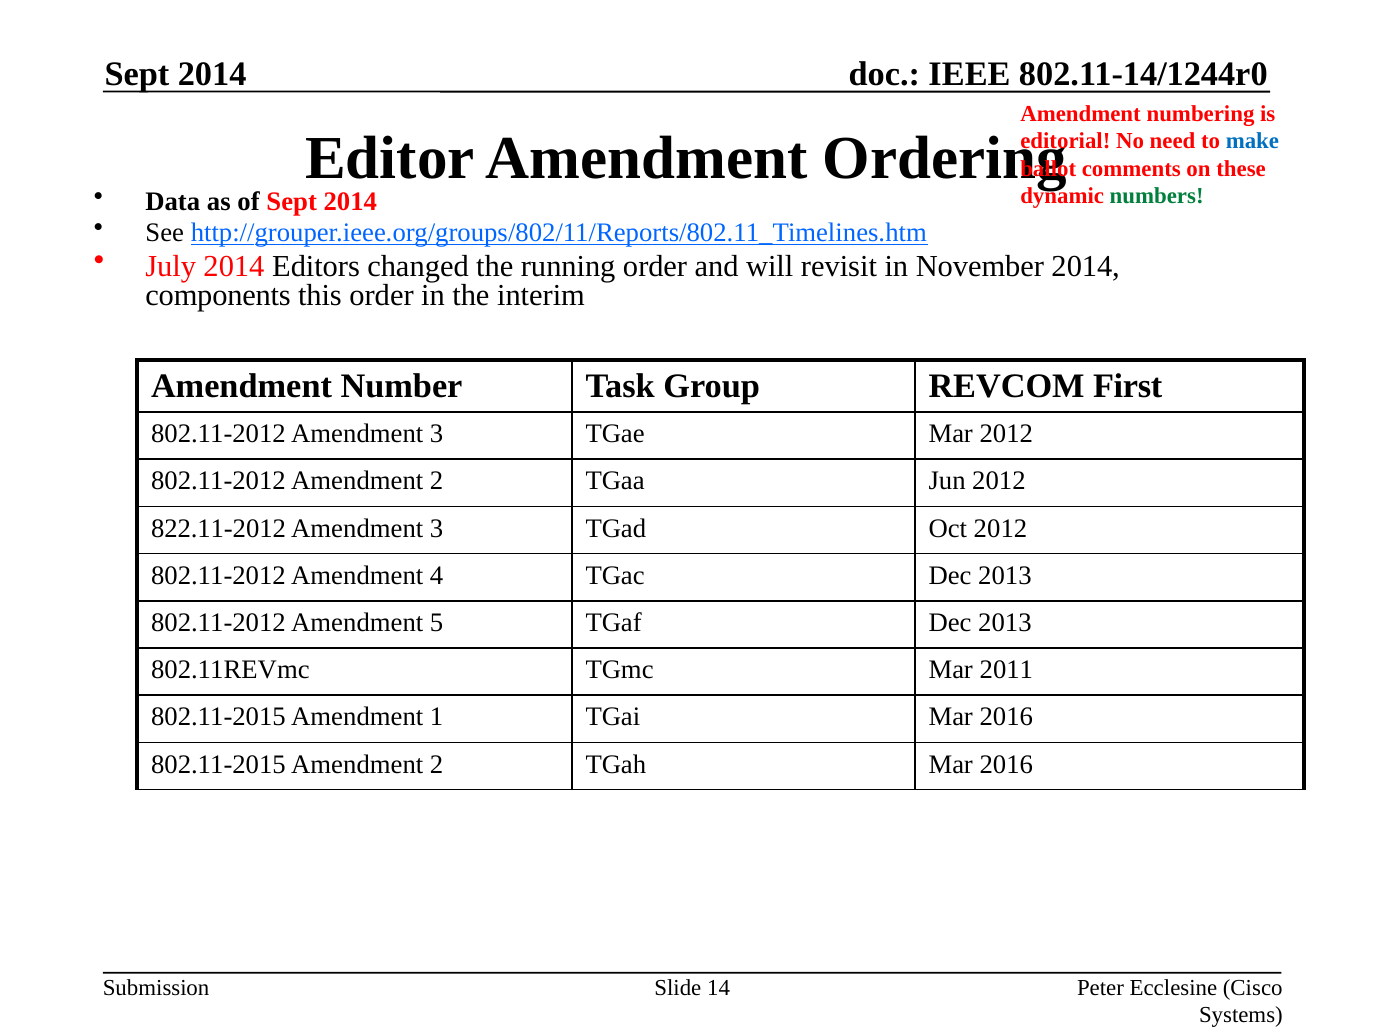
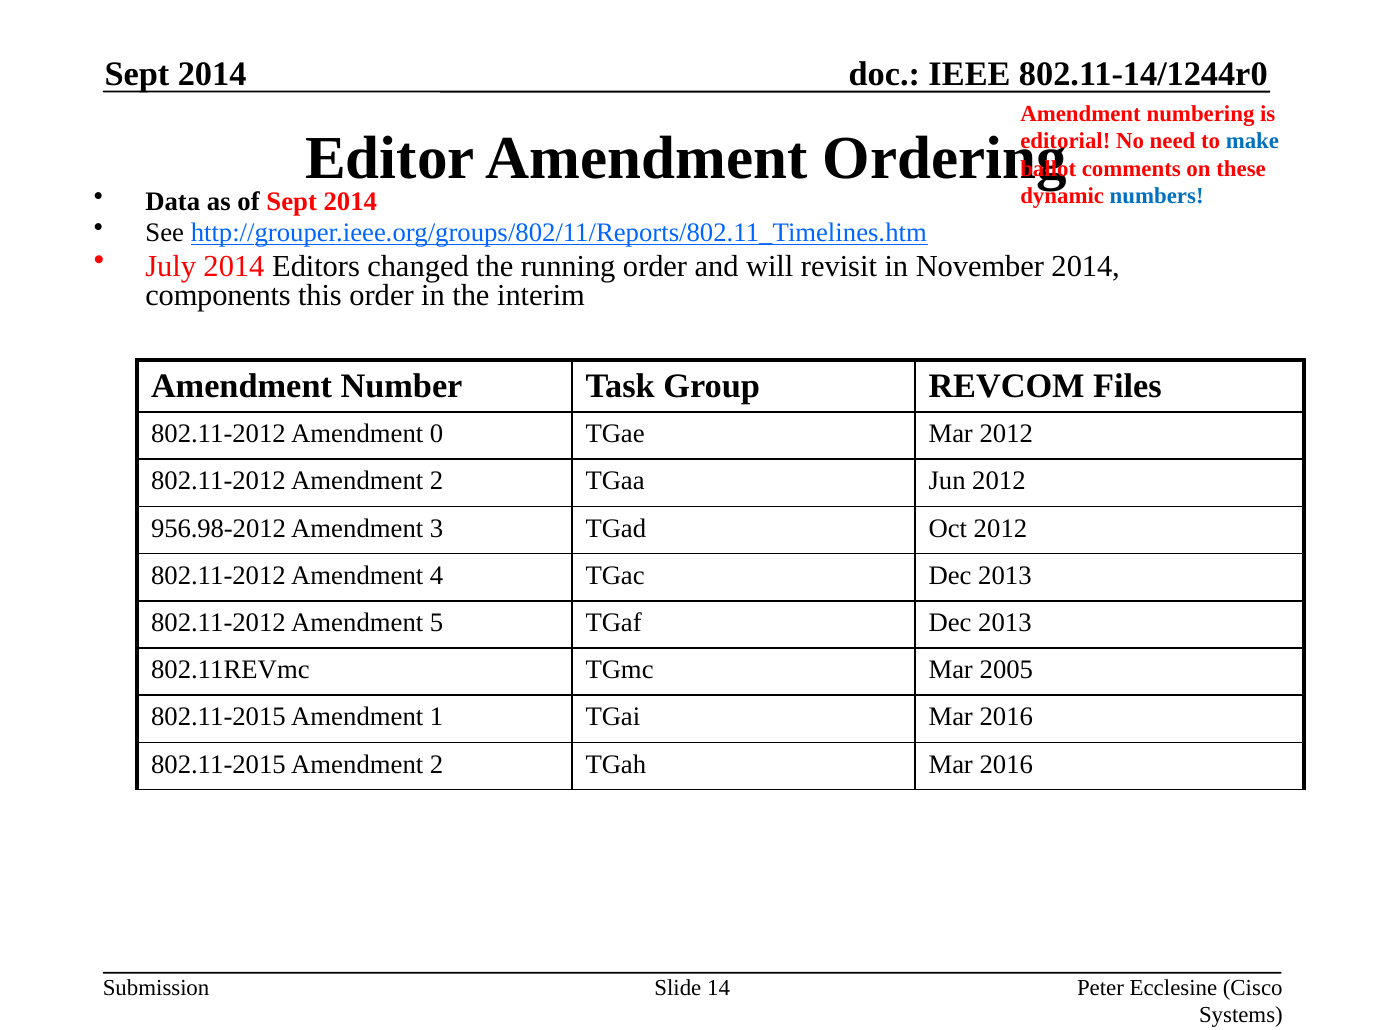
numbers colour: green -> blue (1157, 196)
First: First -> Files (1127, 386)
802.11-2012 Amendment 3: 3 -> 0 (437, 434)
822.11-2012: 822.11-2012 -> 956.98-2012 (218, 528)
2011: 2011 -> 2005 (1006, 670)
